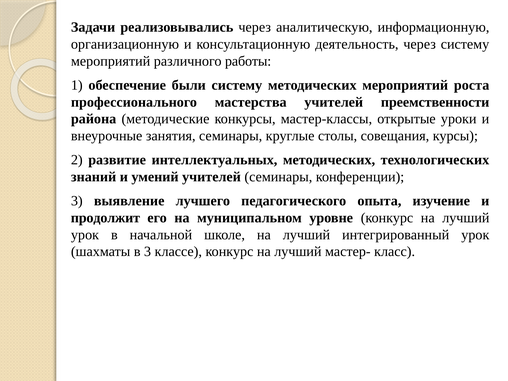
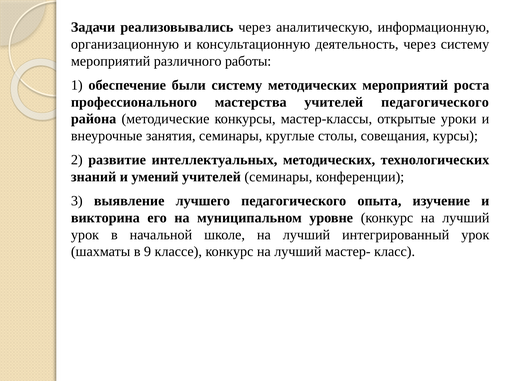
учителей преемственности: преемственности -> педагогического (435, 102)
продолжит: продолжит -> викторина (105, 218)
в 3: 3 -> 9 (148, 252)
